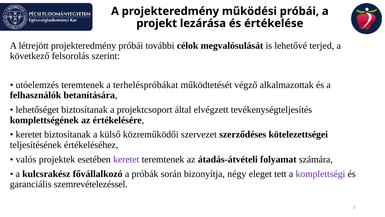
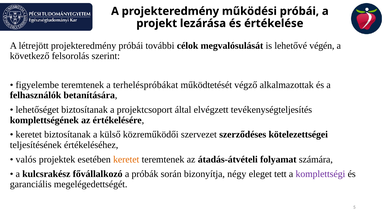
terjed: terjed -> végén (322, 45)
utóelemzés: utóelemzés -> figyelembe (37, 85)
keretet colour: purple -> orange (126, 159)
szemrevételezéssel: szemrevételezéssel -> megelégedettségét (91, 184)
